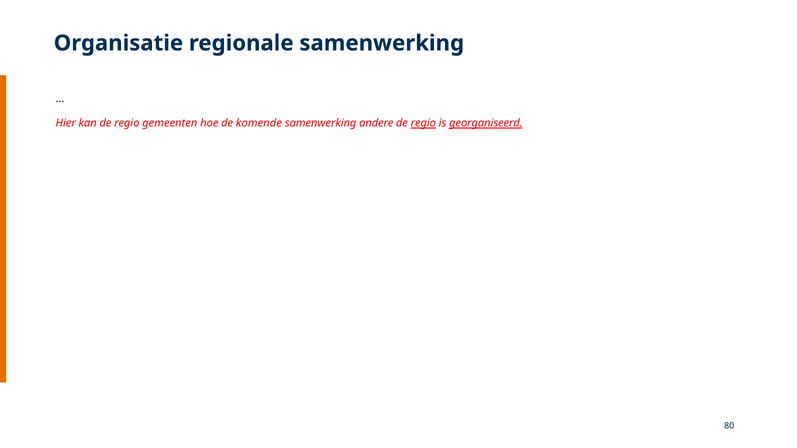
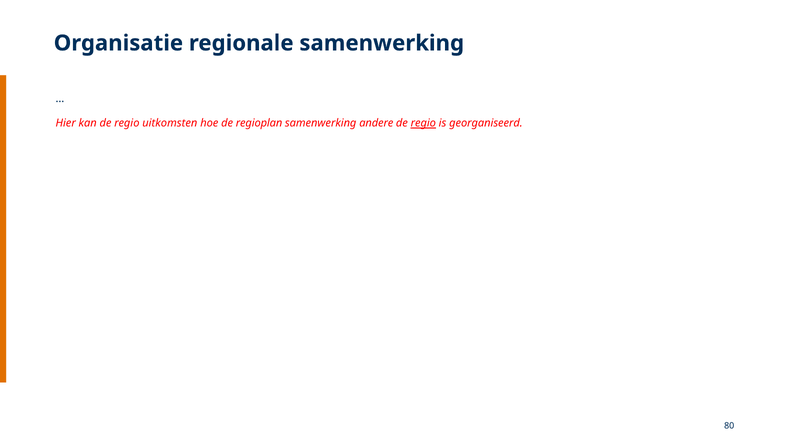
gemeenten: gemeenten -> uitkomsten (170, 123)
komende: komende -> regioplan (259, 123)
georganiseerd underline: present -> none (486, 123)
